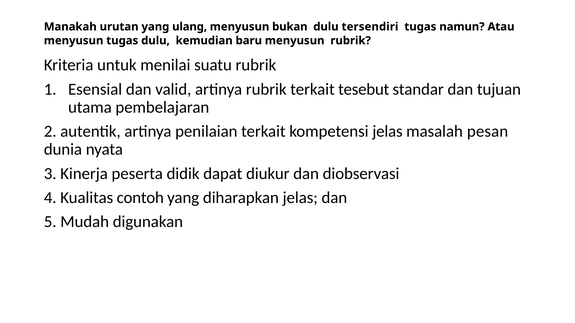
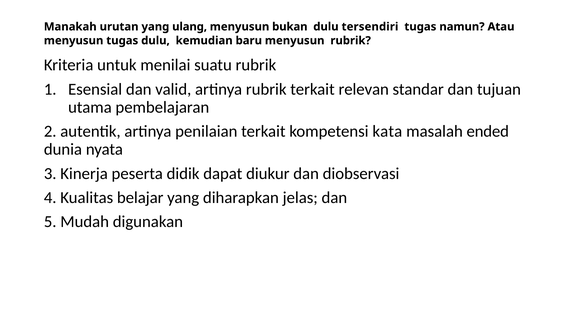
tesebut: tesebut -> relevan (364, 89)
kompetensi jelas: jelas -> kata (387, 132)
pesan: pesan -> ended (488, 132)
contoh: contoh -> belajar (140, 198)
